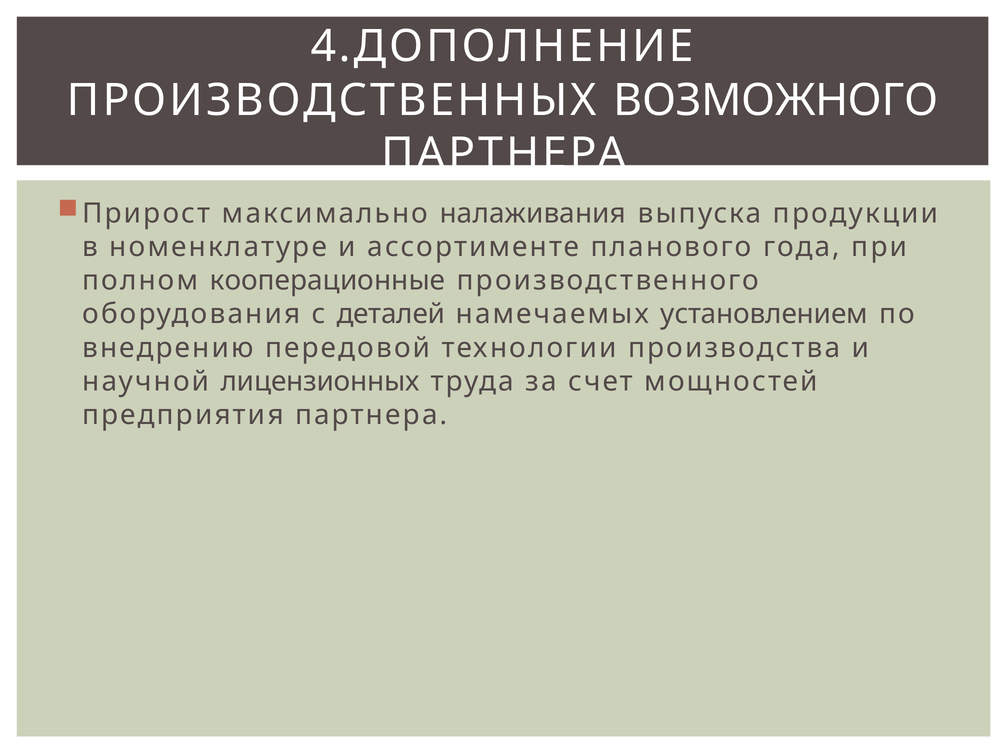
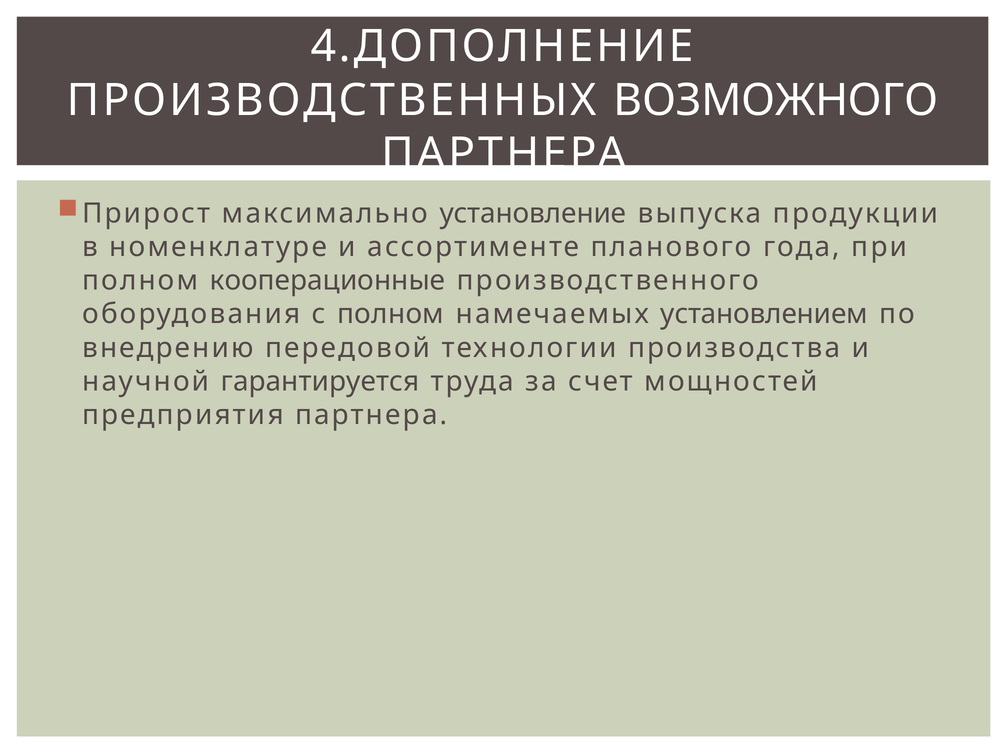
налаживания: налаживания -> установление (533, 213)
с деталей: деталей -> полном (391, 314)
лицензионных: лицензионных -> гарантируется (320, 381)
